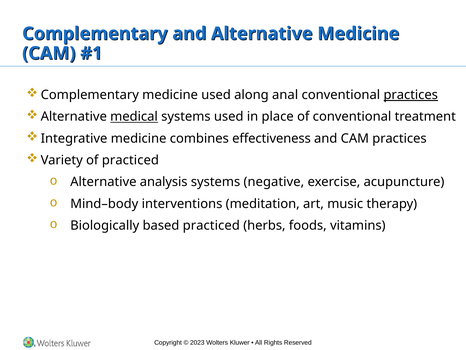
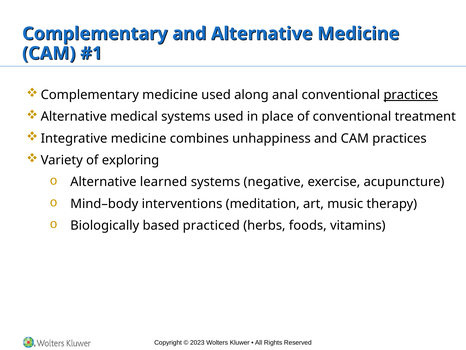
medical underline: present -> none (134, 117)
effectiveness: effectiveness -> unhappiness (271, 138)
of practiced: practiced -> exploring (130, 160)
analysis: analysis -> learned (164, 182)
